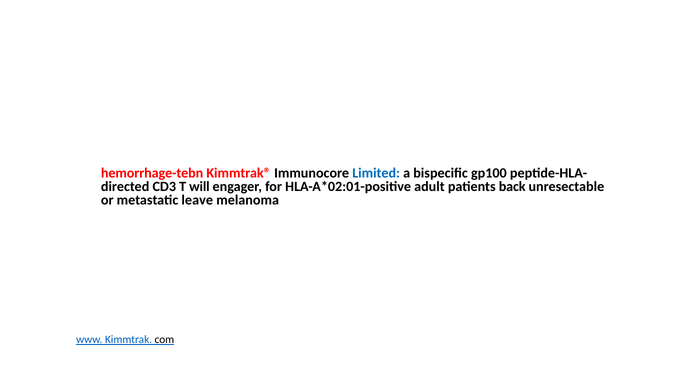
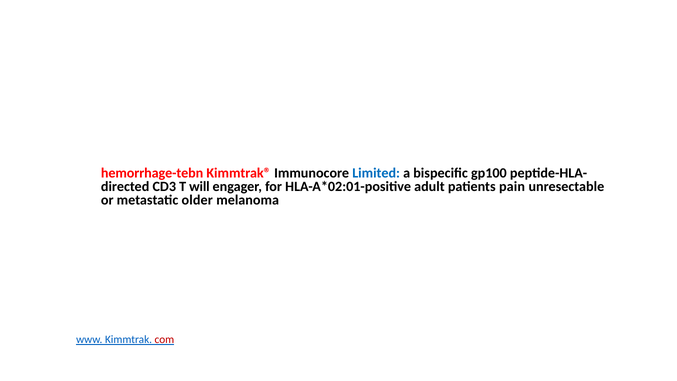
back: back -> pain (512, 187)
leave: leave -> older (197, 200)
com colour: black -> red (164, 339)
